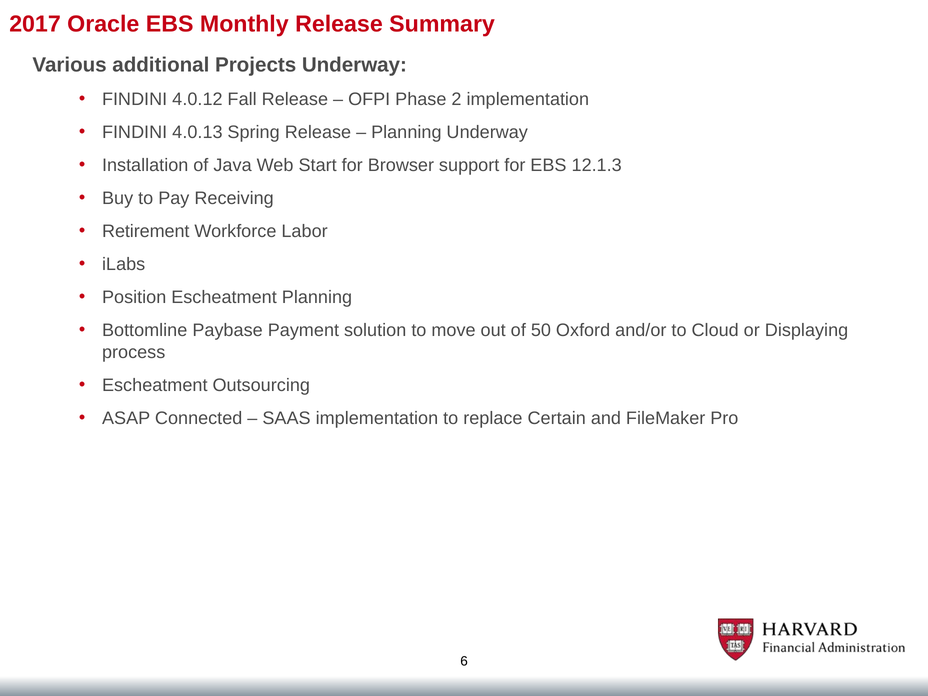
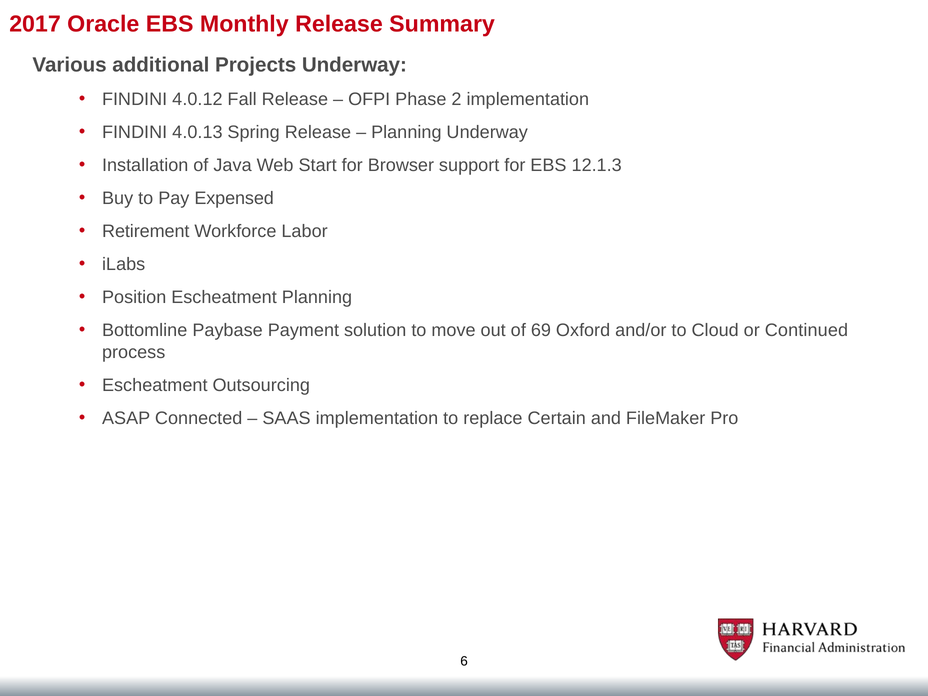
Receiving: Receiving -> Expensed (234, 198)
50: 50 -> 69 (541, 330)
Displaying: Displaying -> Continued (806, 330)
